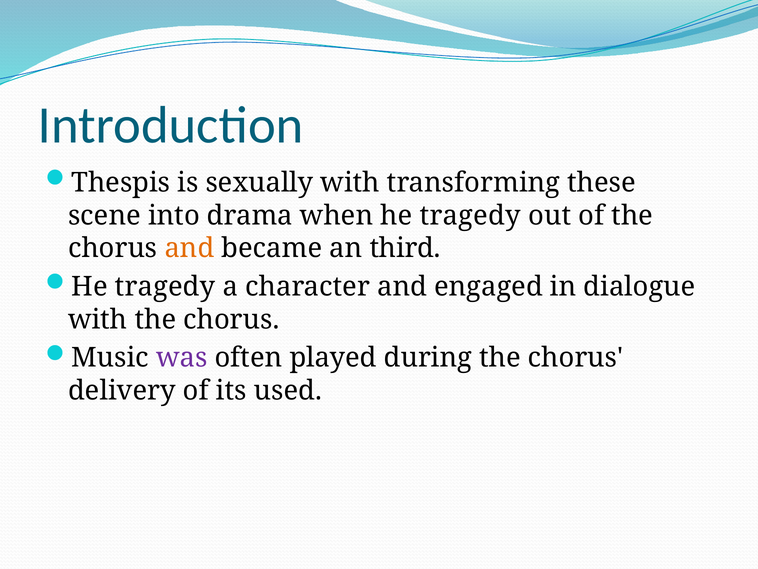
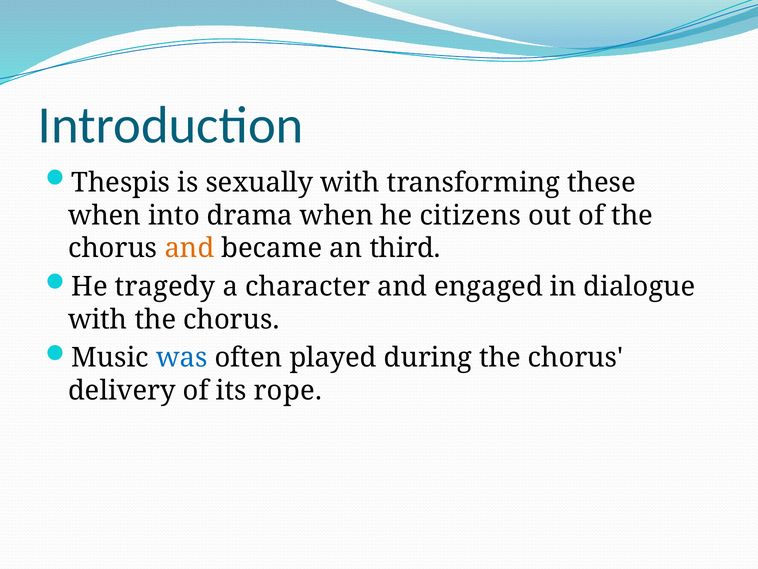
scene: scene -> when (105, 215)
when he tragedy: tragedy -> citizens (470, 215)
was colour: purple -> blue (182, 358)
used: used -> rope (288, 390)
